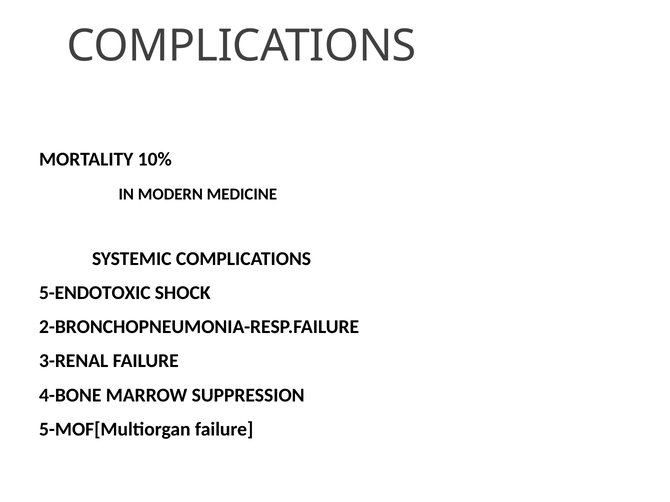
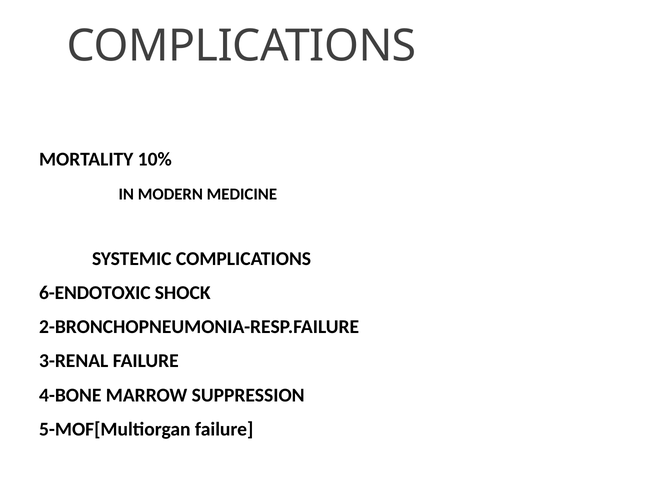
5-ENDOTOXIC: 5-ENDOTOXIC -> 6-ENDOTOXIC (95, 293)
